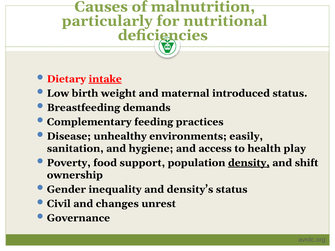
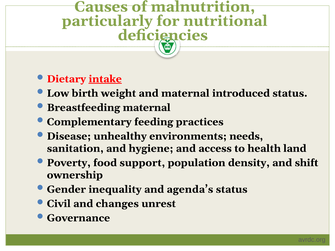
demands: demands -> maternal (147, 108)
easily: easily -> needs (246, 136)
play: play -> land (295, 149)
density underline: present -> none (249, 163)
density’s: density’s -> agenda’s (190, 190)
